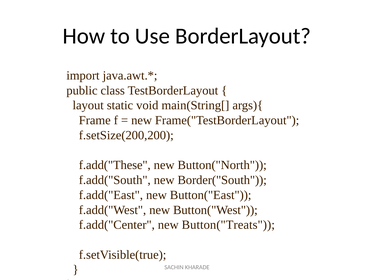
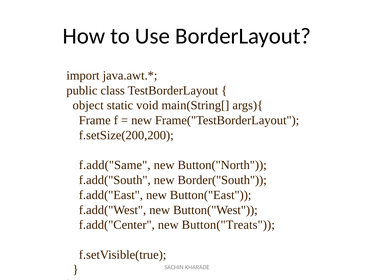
layout: layout -> object (88, 106)
f.add("These: f.add("These -> f.add("Same (115, 165)
